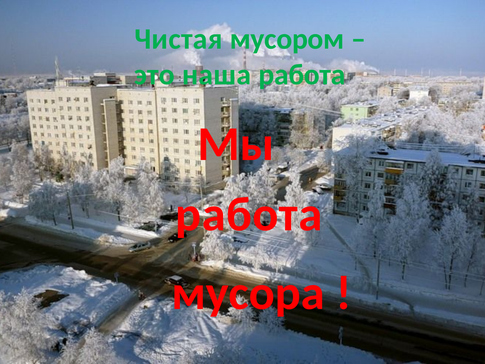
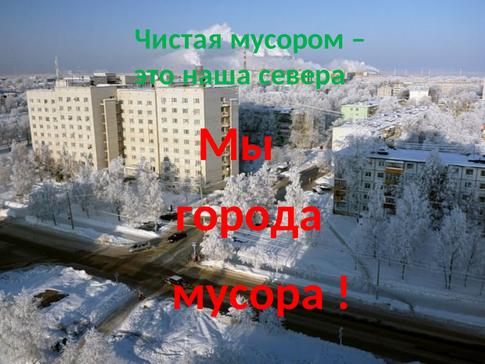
наша работа: работа -> севера (302, 75)
работа: работа -> города (249, 214)
